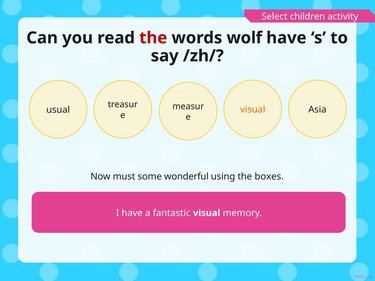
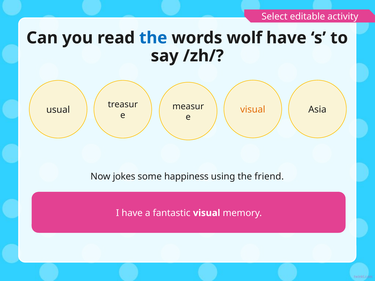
children: children -> editable (307, 17)
the colour: red -> blue (153, 38)
must: must -> jokes (124, 177)
wonderful: wonderful -> happiness (186, 177)
boxes: boxes -> friend (269, 177)
